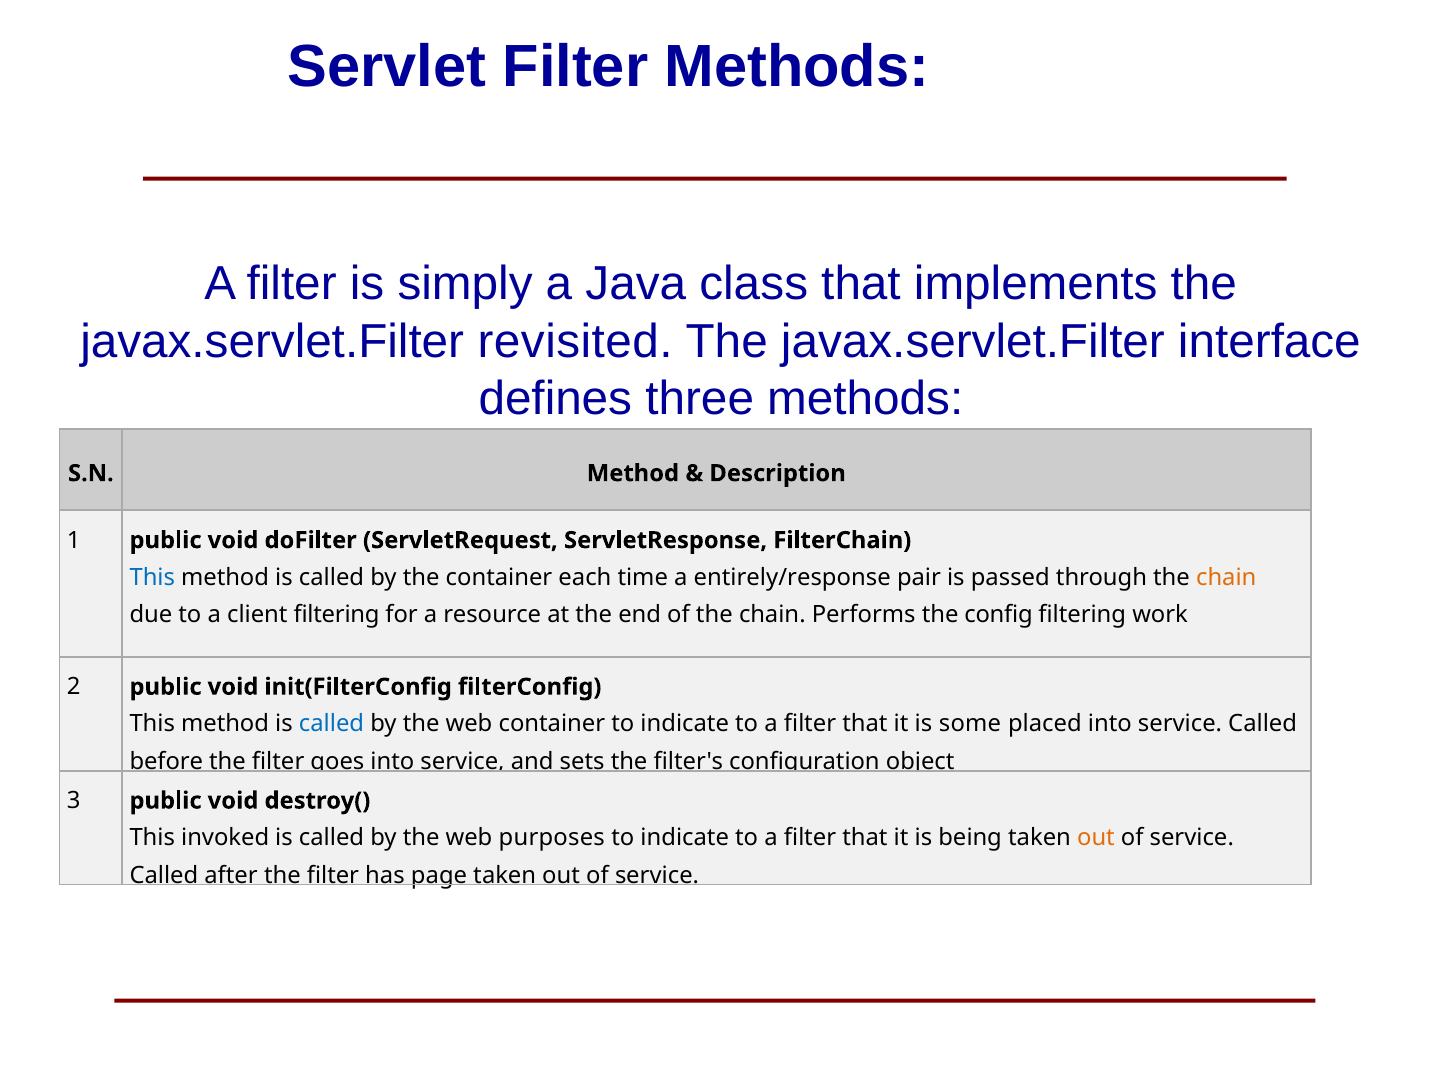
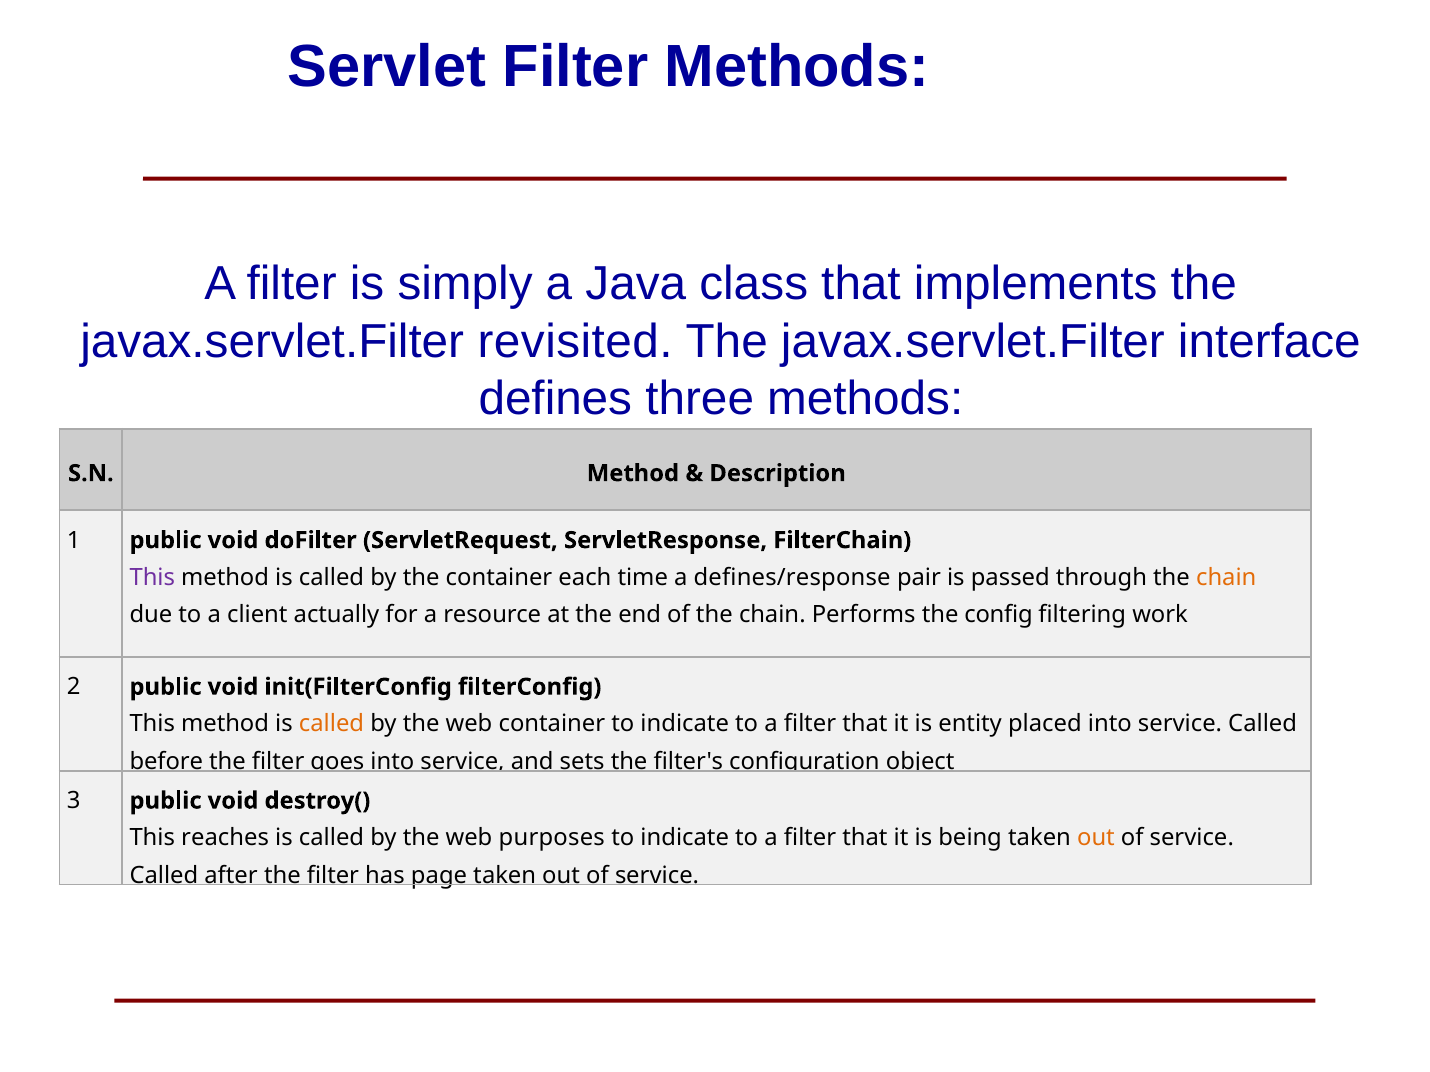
This colour: blue -> purple (152, 578)
entirely/response: entirely/response -> defines/response (792, 578)
client filtering: filtering -> actually (336, 615)
called colour: blue -> orange (332, 724)
some: some -> entity (970, 724)
invoked: invoked -> reaches (225, 838)
